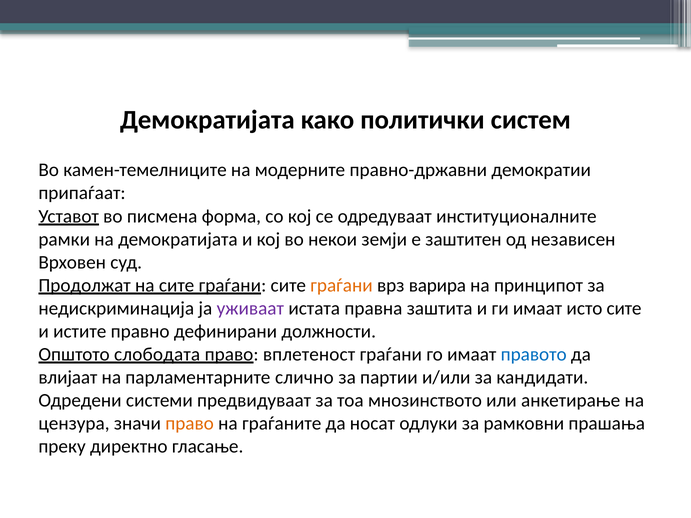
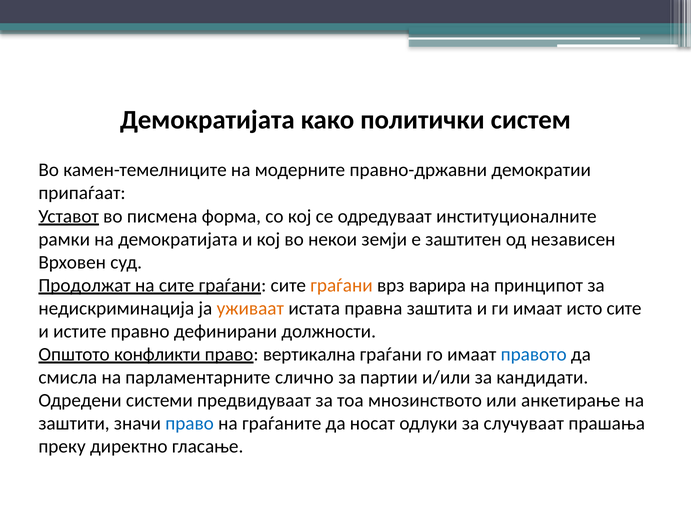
уживаат colour: purple -> orange (250, 308)
слободата: слободата -> конфликти (157, 355)
вплетеност: вплетеност -> вертикална (309, 355)
влијаат: влијаат -> смисла (68, 378)
цензура: цензура -> заштити (74, 424)
право colour: orange -> blue (190, 424)
рамковни: рамковни -> случуваат (524, 424)
